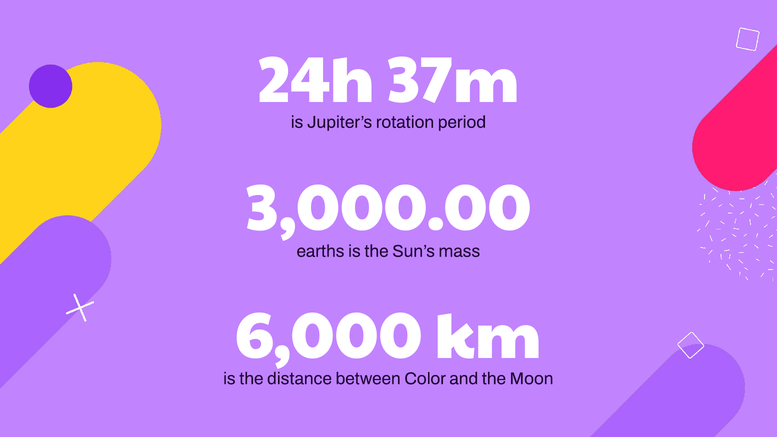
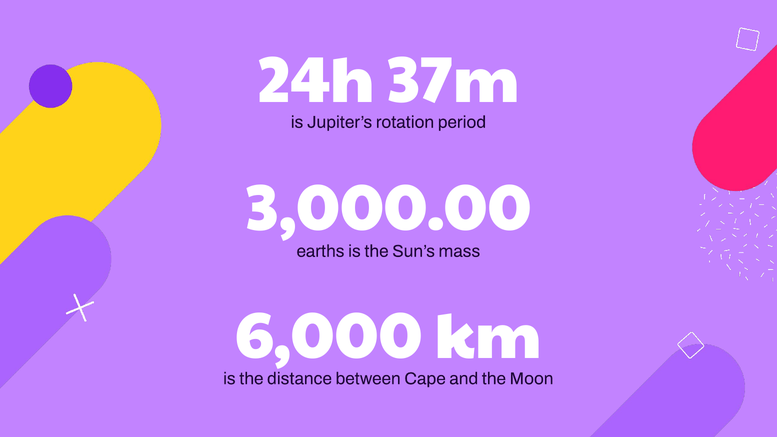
Color: Color -> Cape (425, 379)
